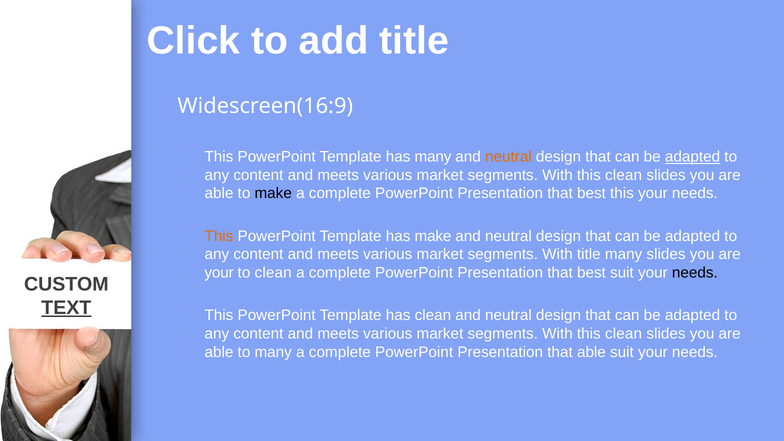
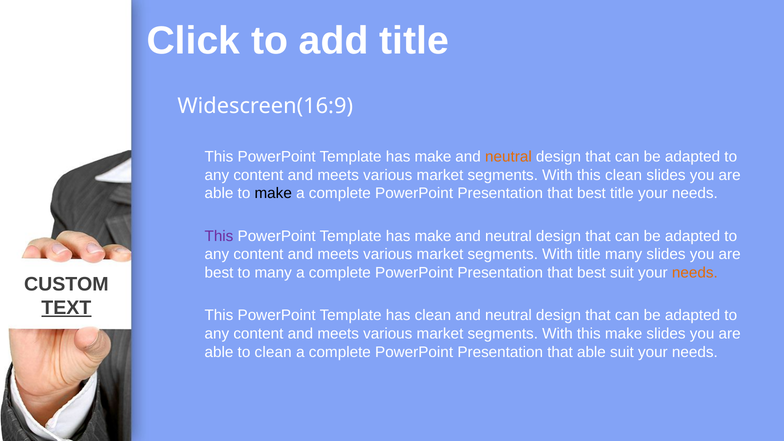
many: many -> make (433, 157)
adapted underline: present -> none (693, 157)
best this: this -> title (622, 193)
This colour: orange -> purple (219, 236)
your: your -> best (219, 273)
to clean: clean -> many (273, 273)
needs colour: black -> orange (695, 273)
clean: clean -> make (624, 334)
to many: many -> clean (273, 352)
